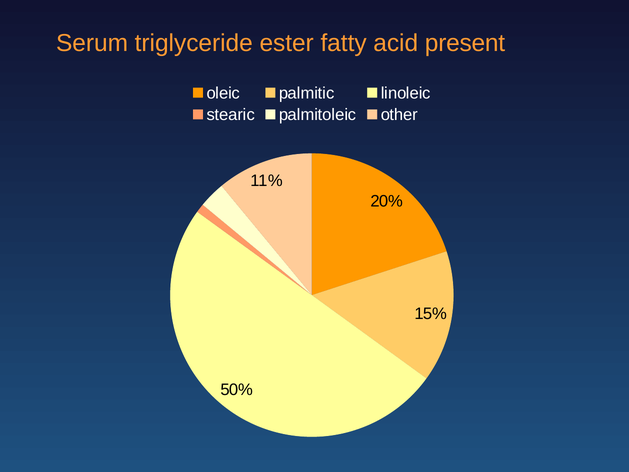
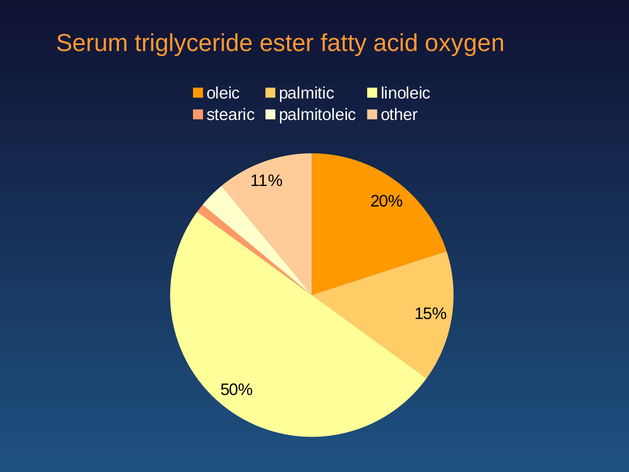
present: present -> oxygen (465, 43)
